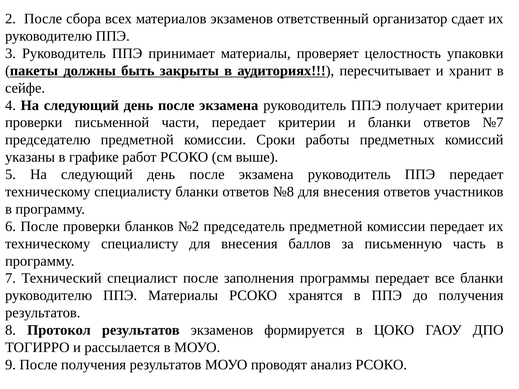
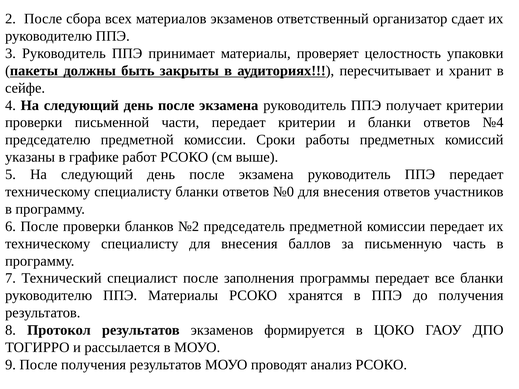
№7: №7 -> №4 (493, 123)
№8: №8 -> №0 (284, 192)
